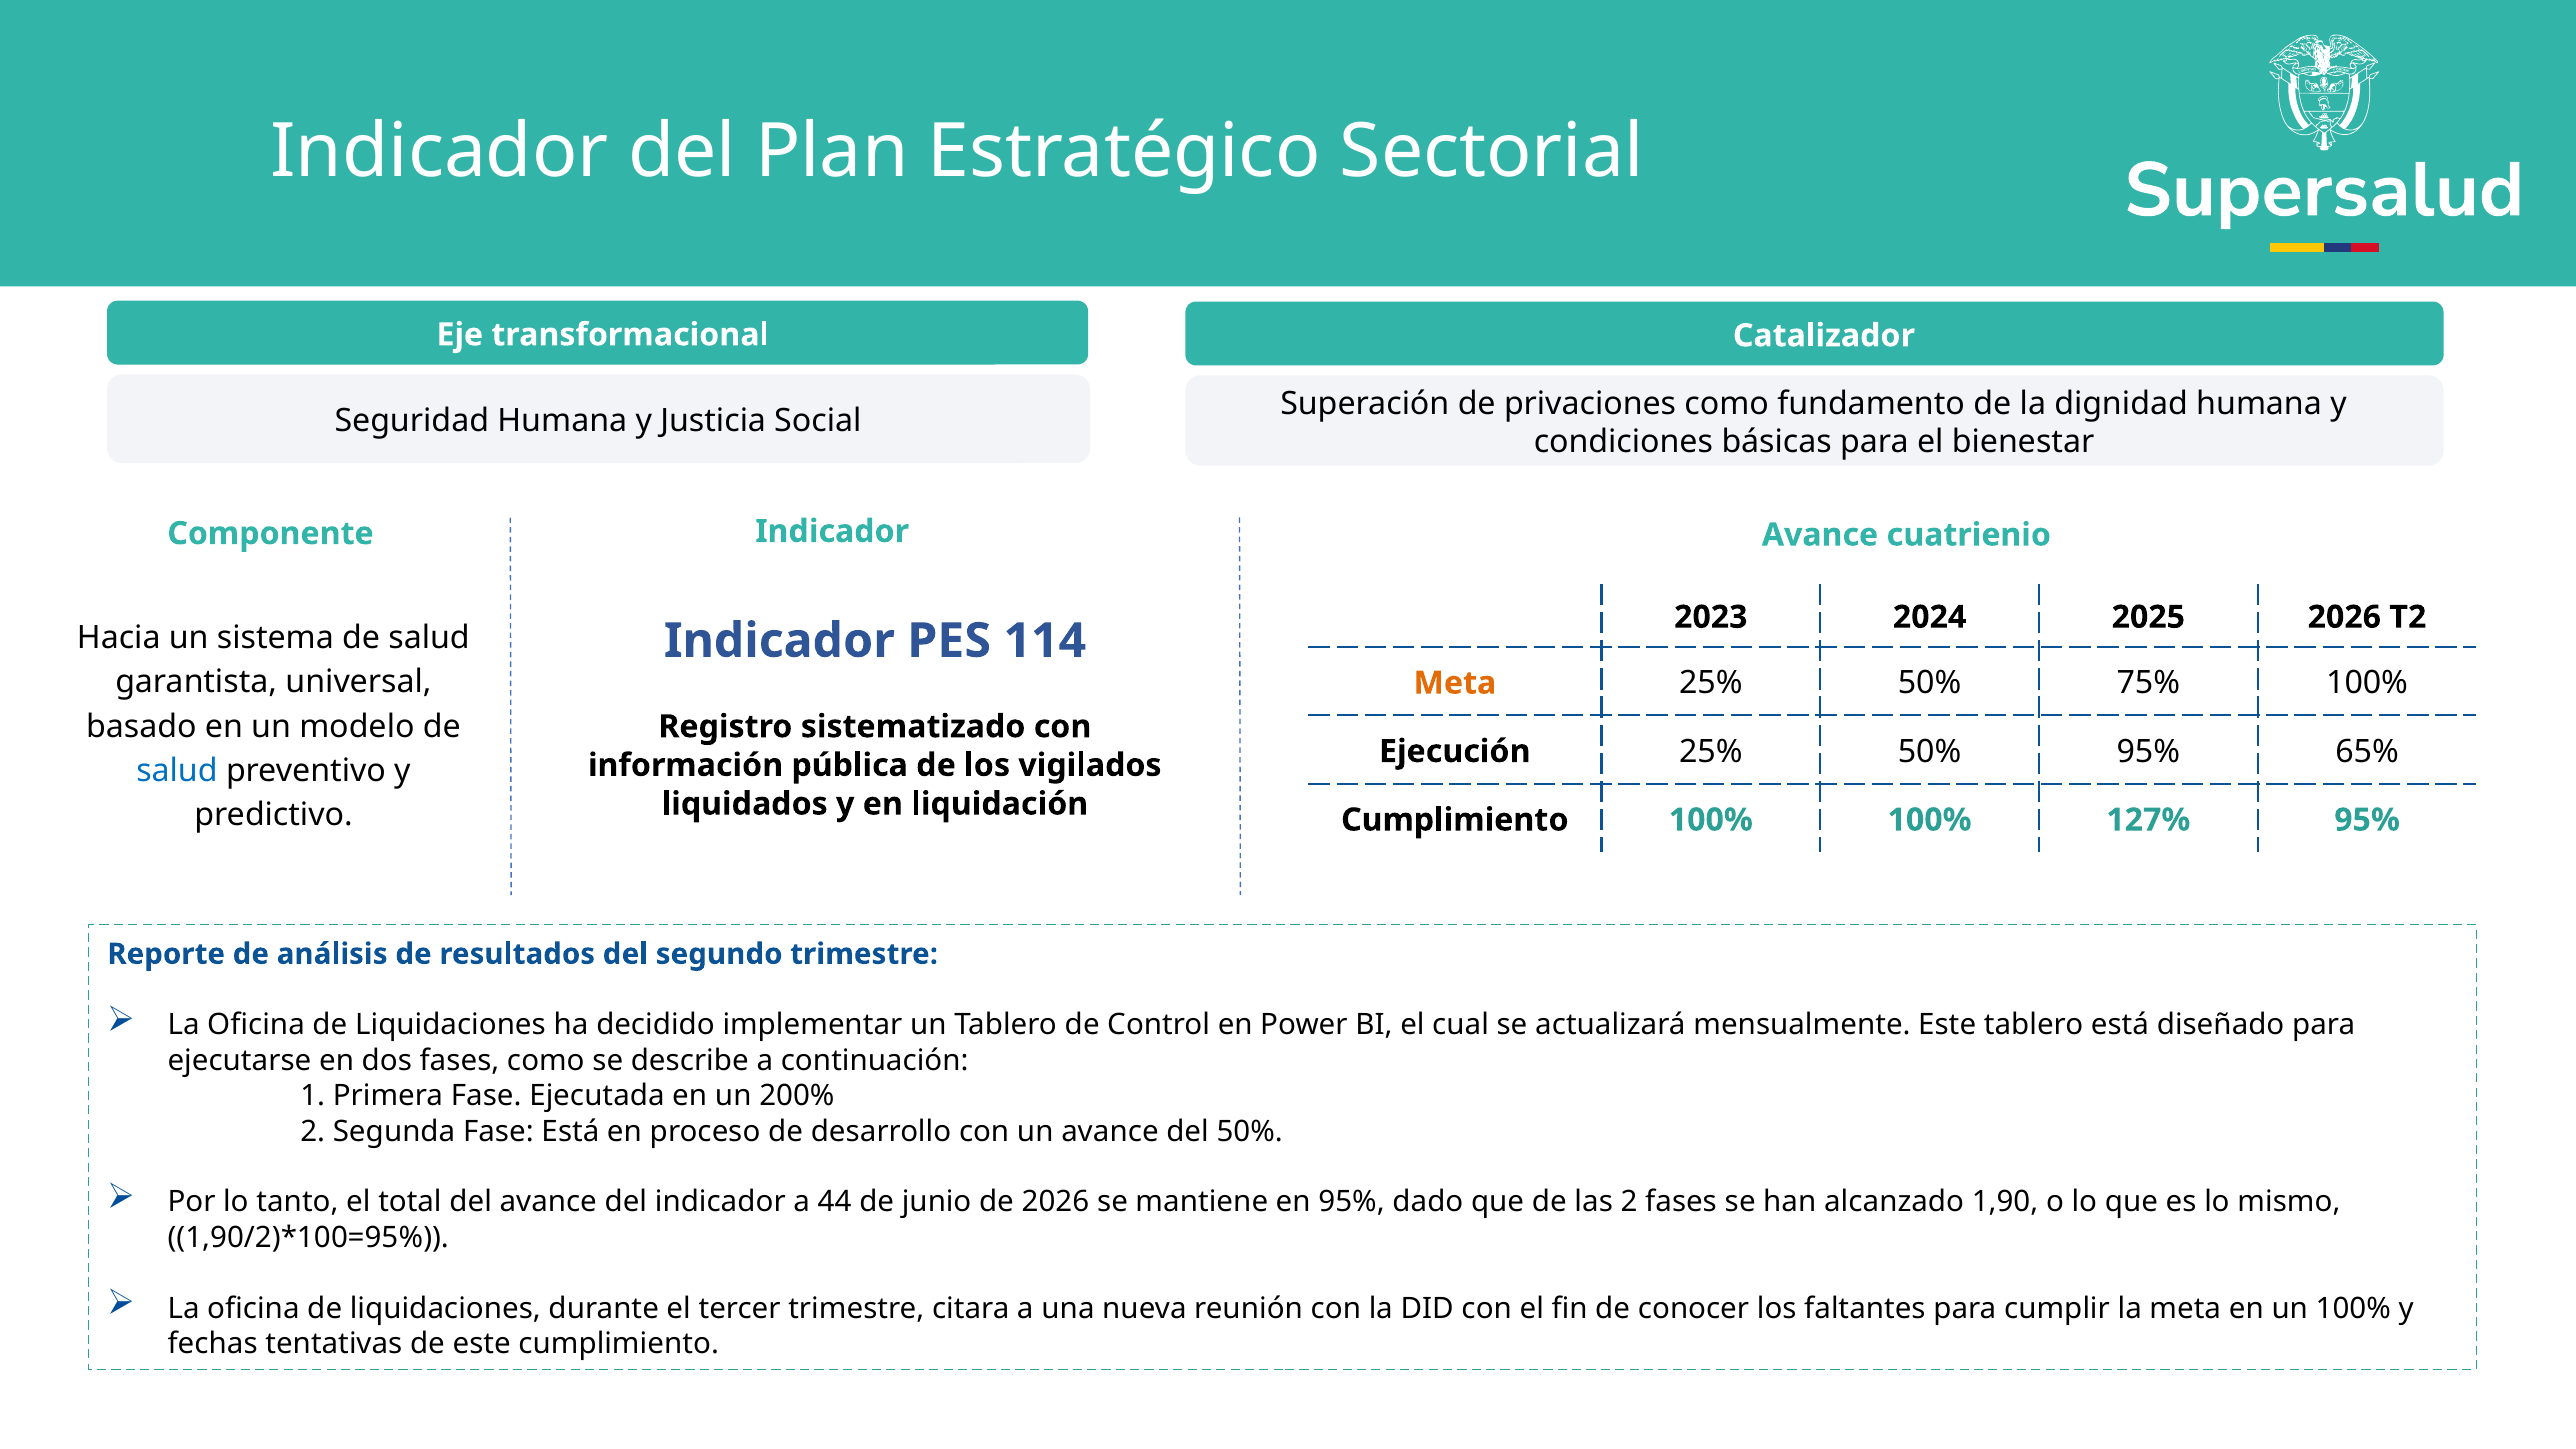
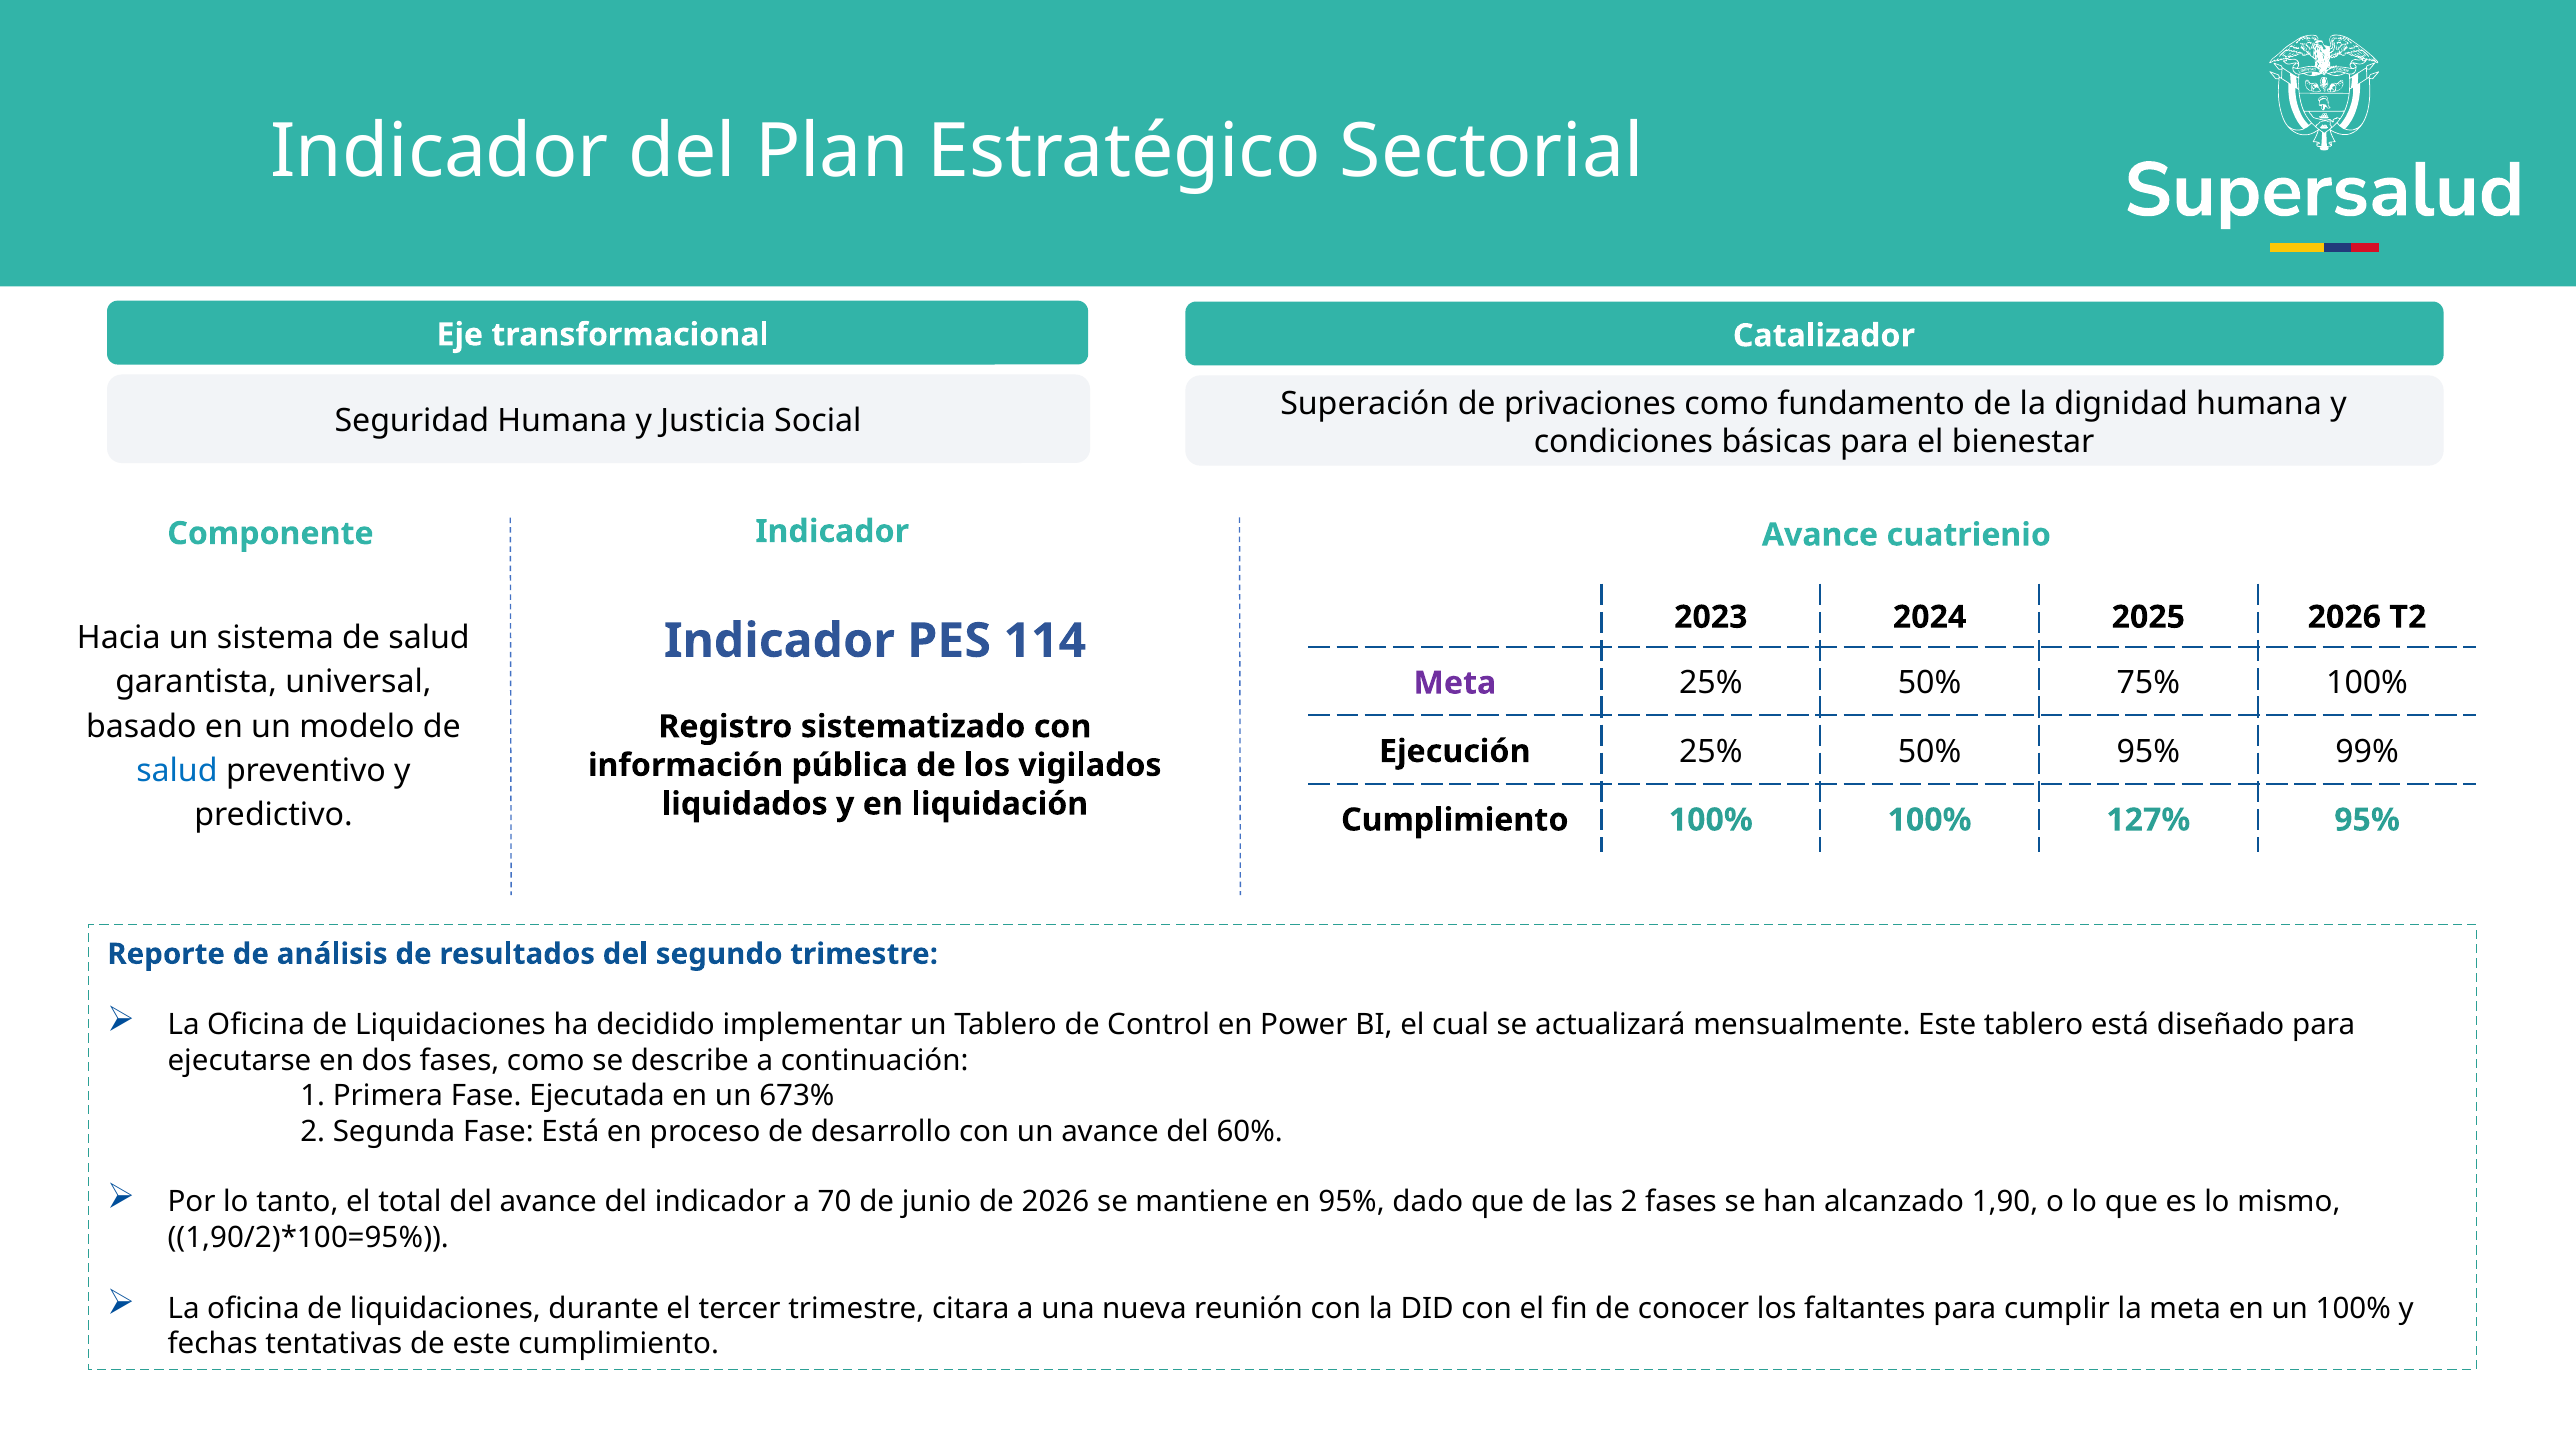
Meta colour: orange -> purple (1455, 683)
65%: 65% -> 99% (2367, 751)
200%: 200% -> 673% (797, 1096)
del 50%: 50% -> 60% (1250, 1131)
44: 44 -> 70 (834, 1202)
